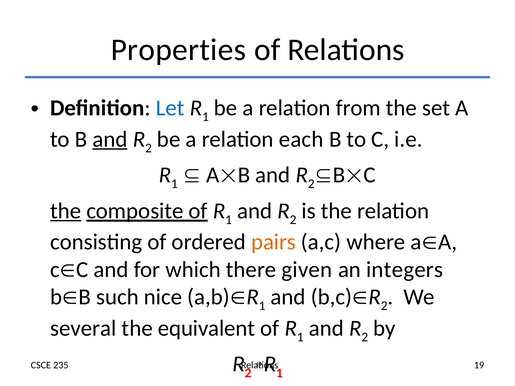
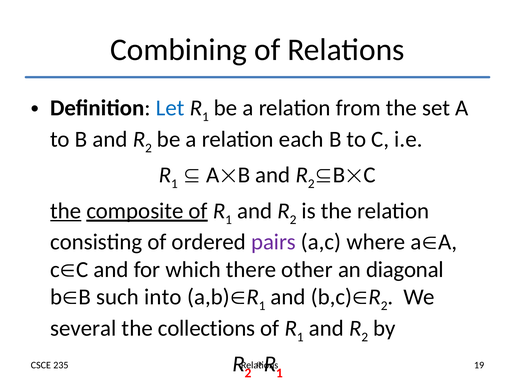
Properties: Properties -> Combining (179, 50)
and underline: present -> none (110, 139)
pairs colour: orange -> purple (273, 242)
given: given -> other (307, 270)
integers: integers -> diagonal (405, 270)
nice: nice -> into (163, 297)
equivalent: equivalent -> collections (207, 328)
